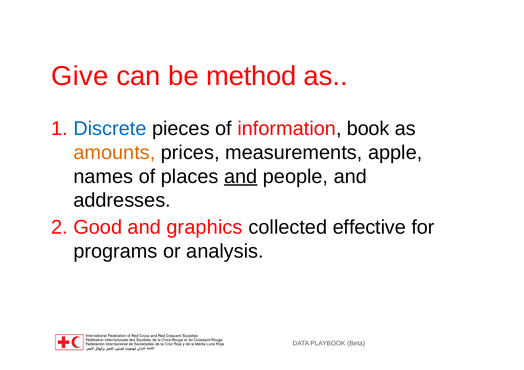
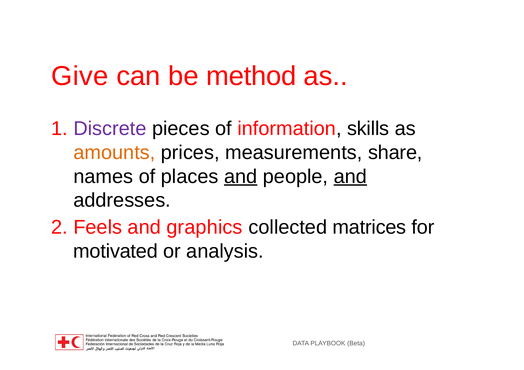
Discrete colour: blue -> purple (110, 129)
book: book -> skills (368, 129)
apple: apple -> share (395, 153)
and underline: none -> present (350, 177)
Good: Good -> Feels (98, 228)
effective: effective -> matrices (369, 228)
programs: programs -> motivated (116, 252)
